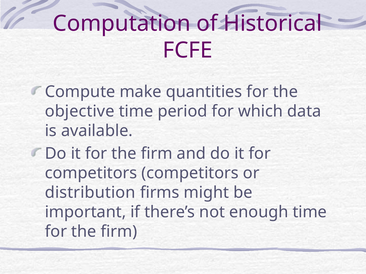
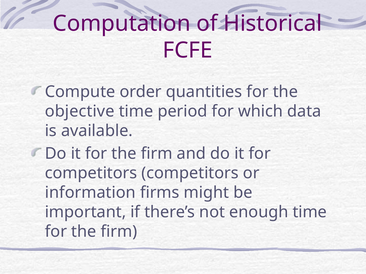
make: make -> order (141, 92)
distribution: distribution -> information (90, 193)
